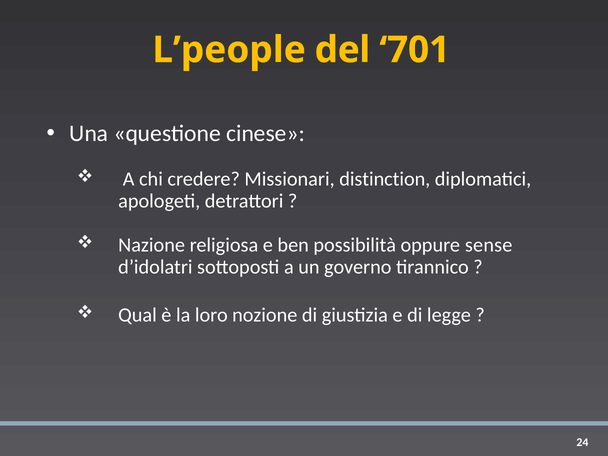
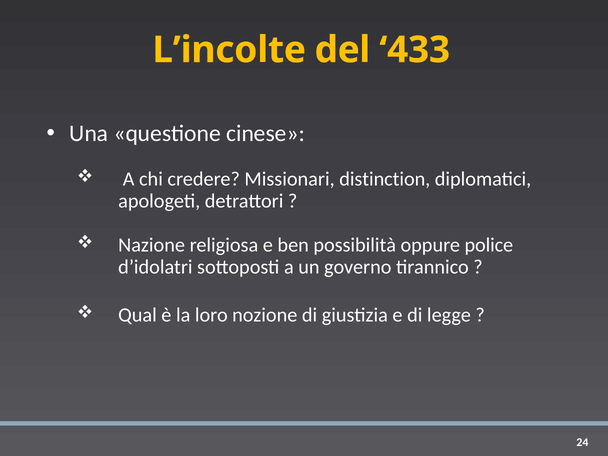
L’people: L’people -> L’incolte (229, 50)
701: 701 -> 433 (415, 50)
sense: sense -> police (489, 245)
